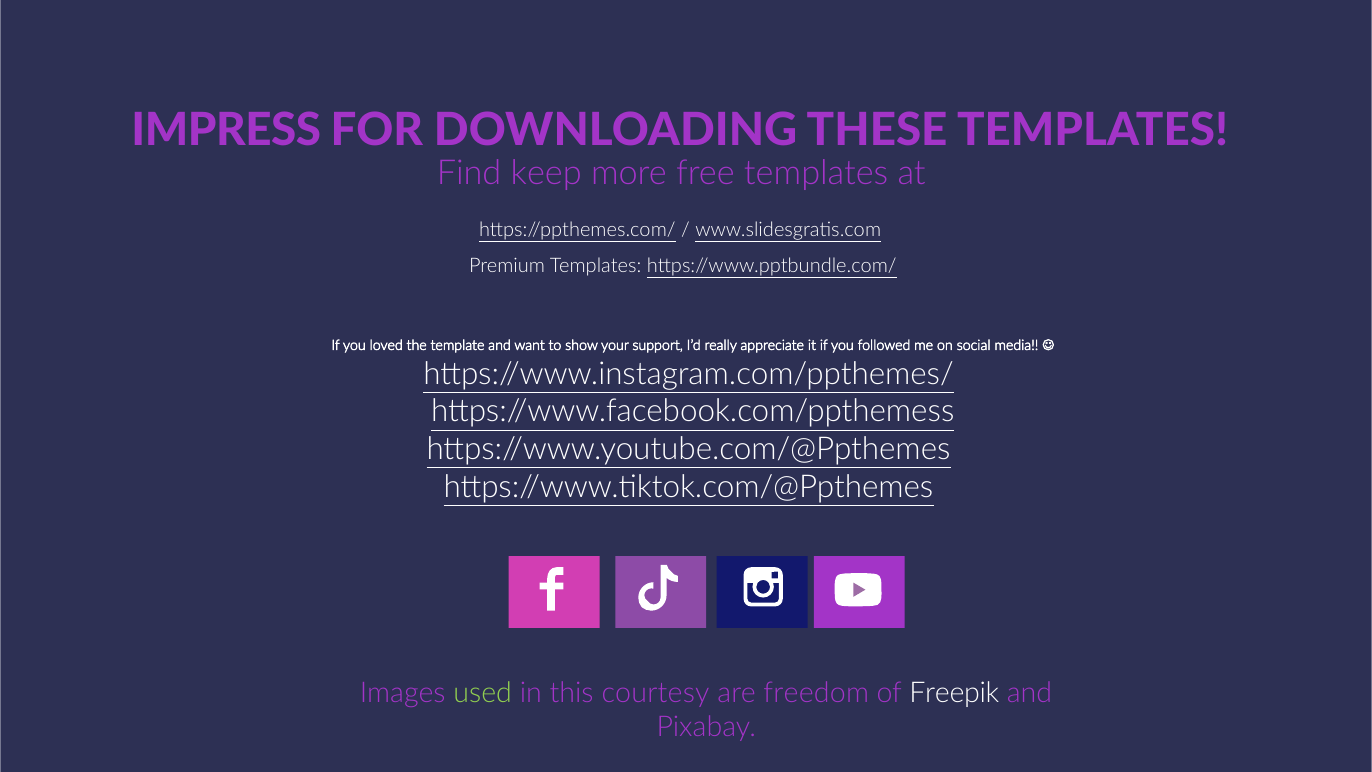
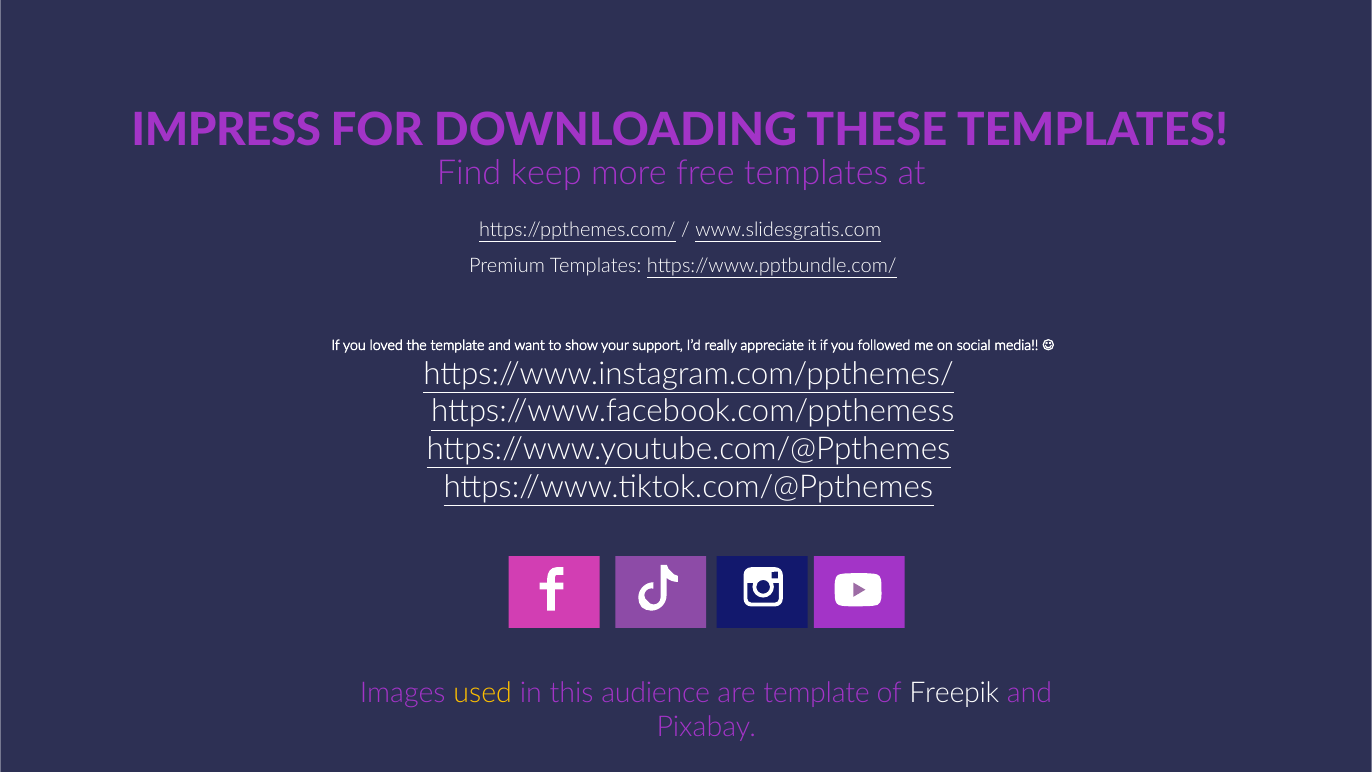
used colour: light green -> yellow (483, 693)
courtesy: courtesy -> audience (656, 693)
are freedom: freedom -> template (817, 693)
